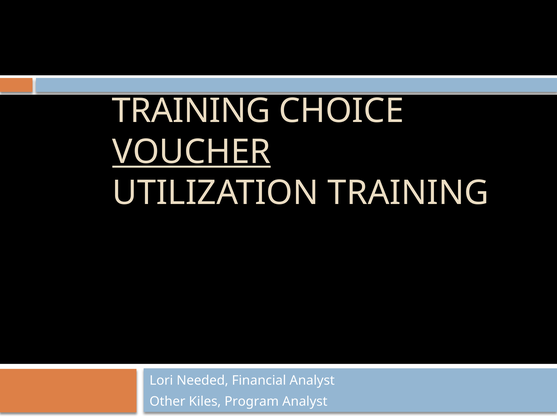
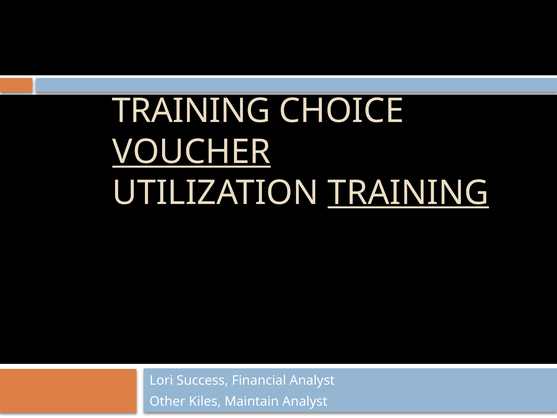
TRAINING underline: none -> present (408, 193)
Needed: Needed -> Success (202, 380)
Program: Program -> Maintain (252, 401)
